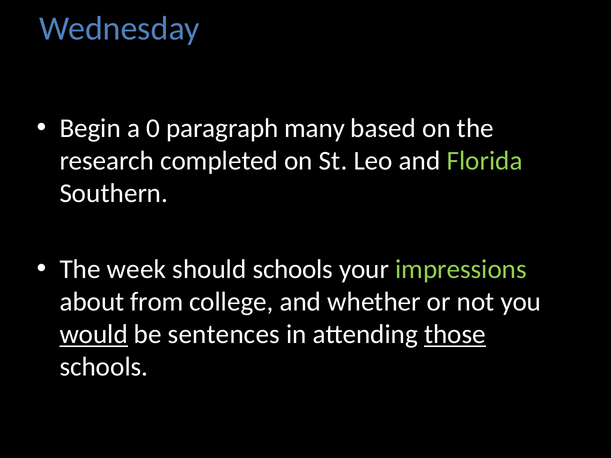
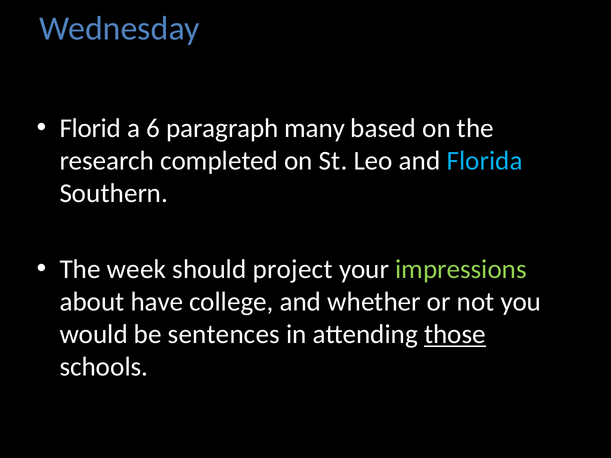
Begin: Begin -> Florid (90, 128)
0: 0 -> 6 (153, 128)
Florida colour: light green -> light blue (485, 161)
should schools: schools -> project (293, 269)
from: from -> have (157, 302)
would underline: present -> none (94, 335)
